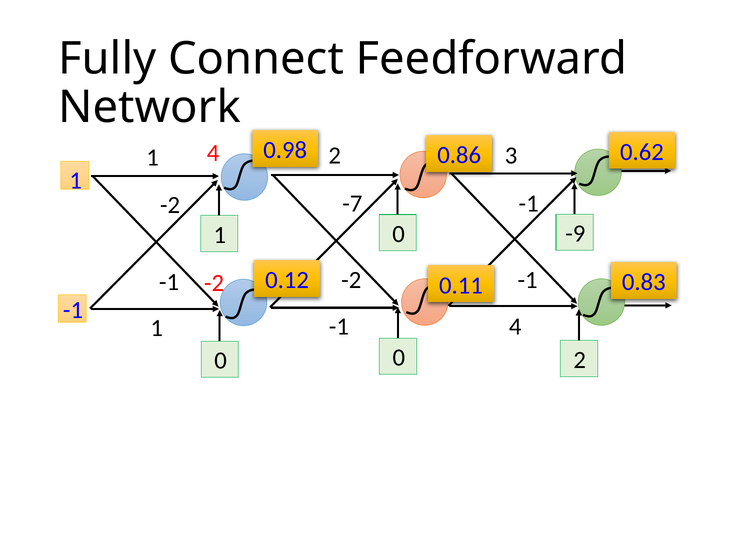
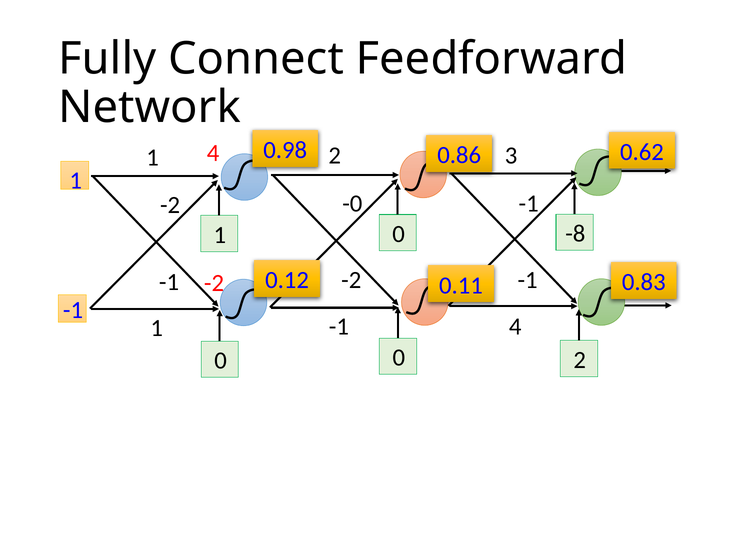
-7: -7 -> -0 (352, 204)
-9: -9 -> -8 (575, 234)
